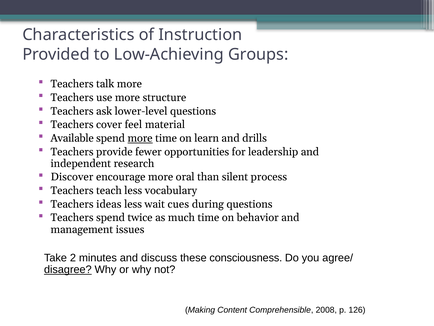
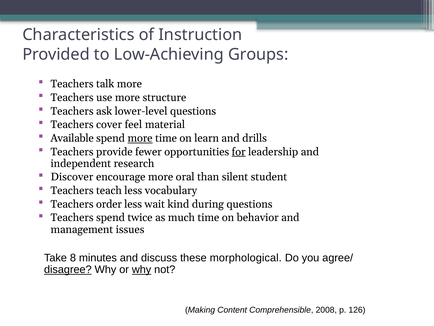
for underline: none -> present (239, 152)
process: process -> student (269, 177)
ideas: ideas -> order (109, 204)
cues: cues -> kind (178, 204)
2: 2 -> 8 (73, 257)
consciousness: consciousness -> morphological (246, 257)
why underline: none -> present (142, 269)
